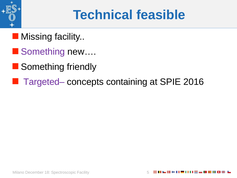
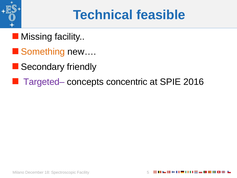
Something colour: purple -> orange (43, 52)
Something: Something -> Secondary (43, 67)
containing: containing -> concentric (127, 82)
